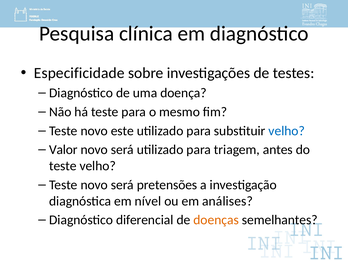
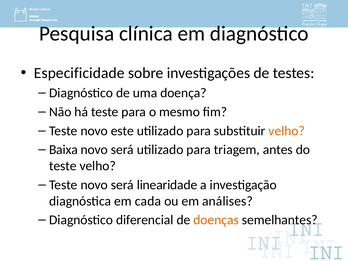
velho colour: blue -> orange (287, 131)
Valor: Valor -> Baixa (63, 150)
pretensões: pretensões -> linearidade (167, 185)
nível: nível -> cada (148, 201)
